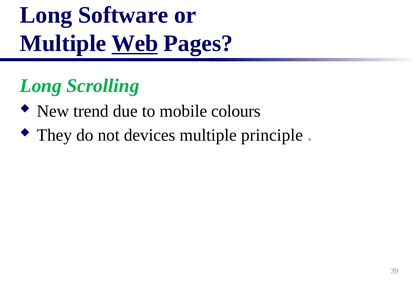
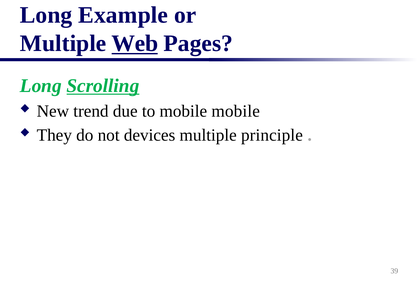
Software: Software -> Example (123, 15)
Scrolling underline: none -> present (103, 86)
mobile colours: colours -> mobile (236, 111)
